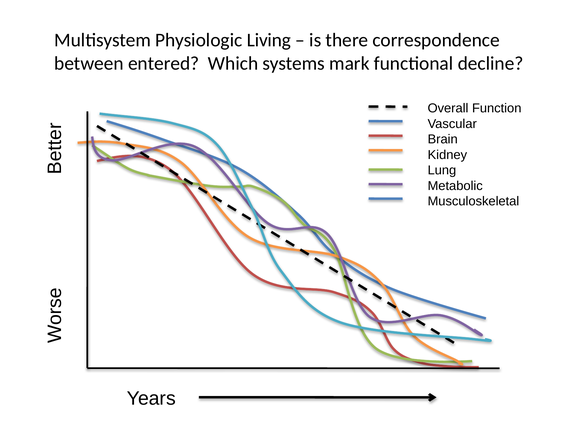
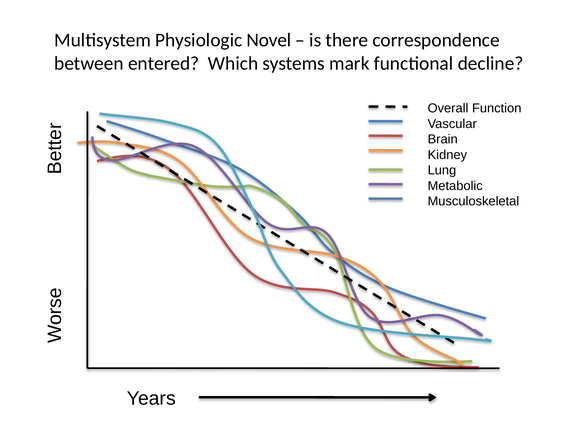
Living: Living -> Novel (269, 40)
